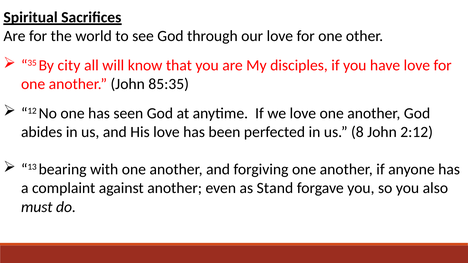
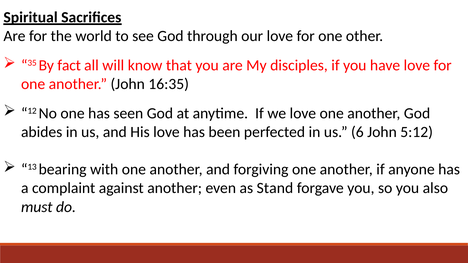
city: city -> fact (69, 65)
85:35: 85:35 -> 16:35 (169, 84)
8: 8 -> 6 (357, 132)
2:12: 2:12 -> 5:12 (417, 132)
